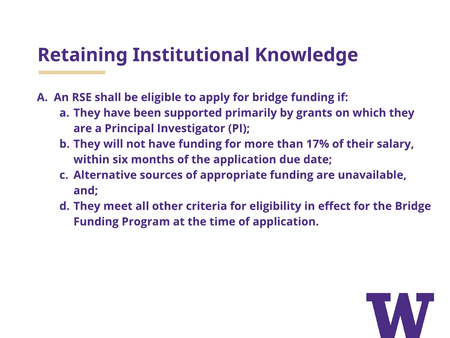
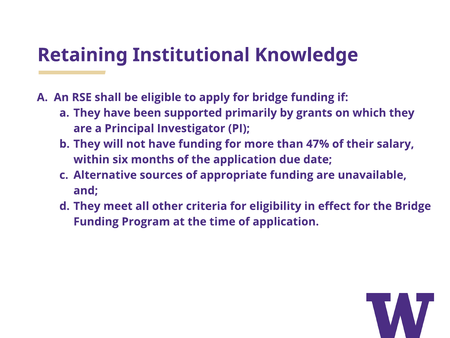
17%: 17% -> 47% (318, 144)
